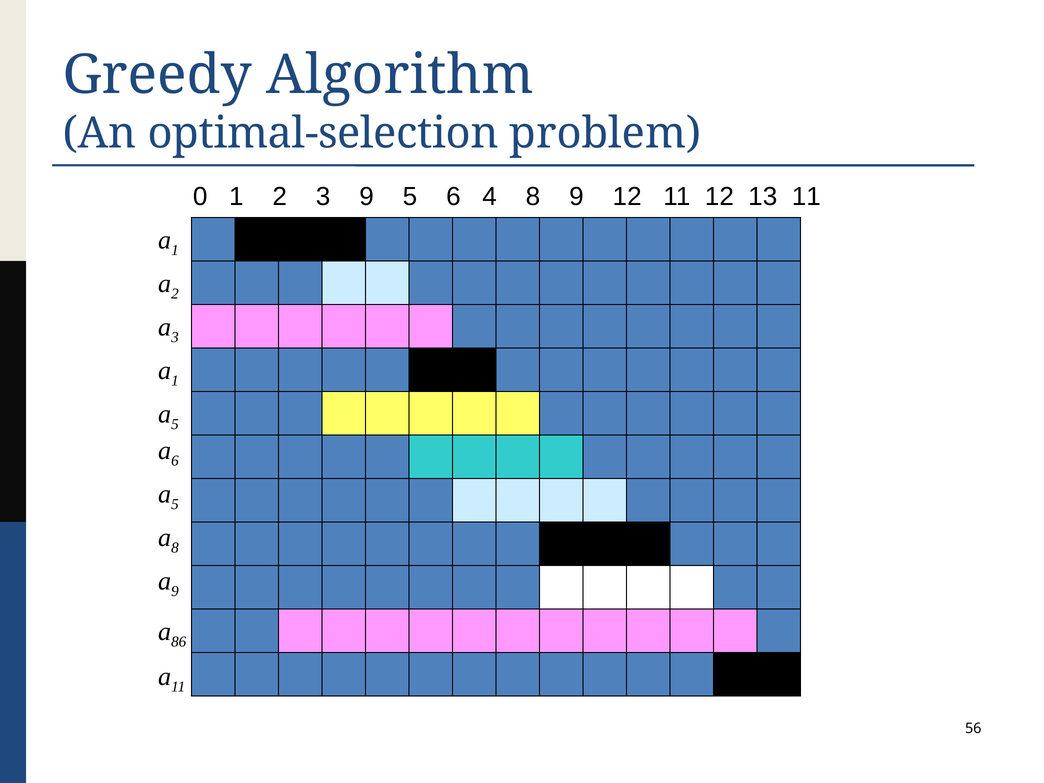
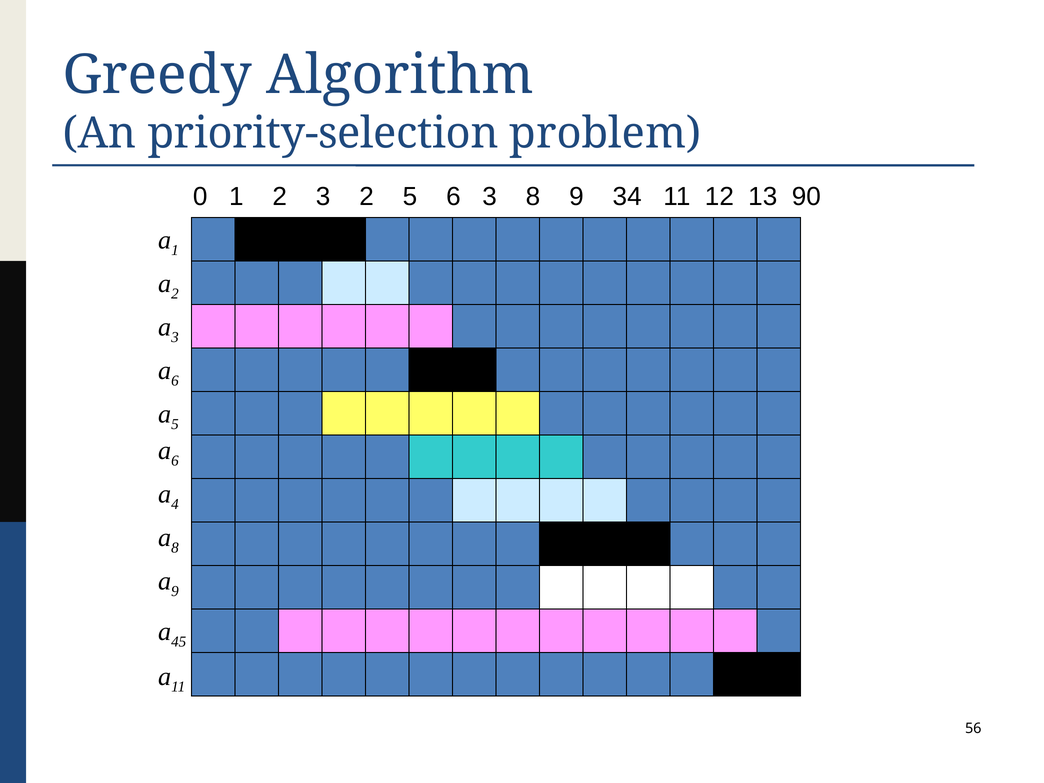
optimal-selection: optimal-selection -> priority-selection (323, 134)
3 9: 9 -> 2 (367, 197)
6 4: 4 -> 3 (490, 197)
9 12: 12 -> 34 (627, 197)
13 11: 11 -> 90 (806, 197)
1: 1 -> 6 (175, 381)
5: 5 -> 4 (175, 504)
86: 86 -> 45 (179, 642)
